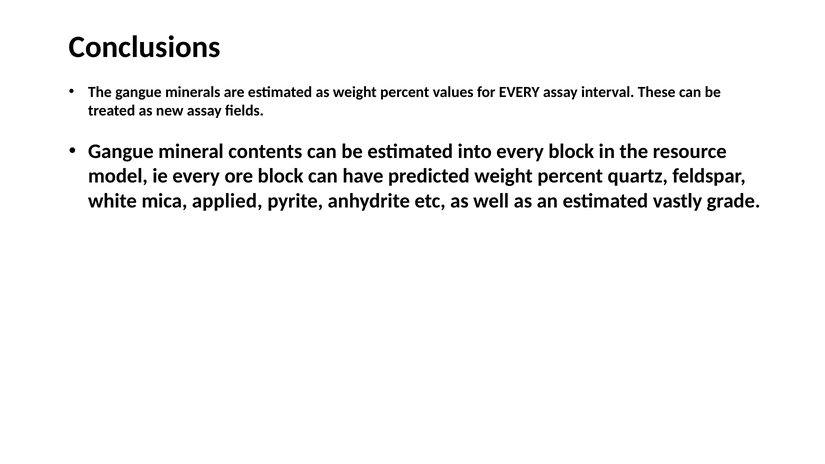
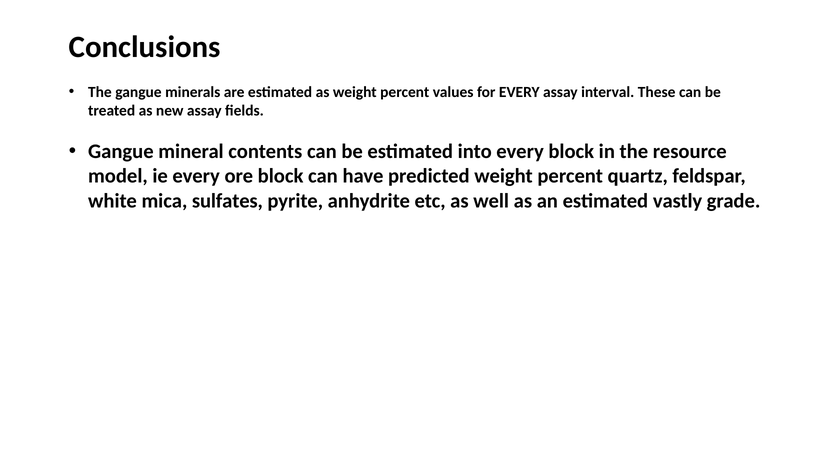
applied: applied -> sulfates (227, 201)
